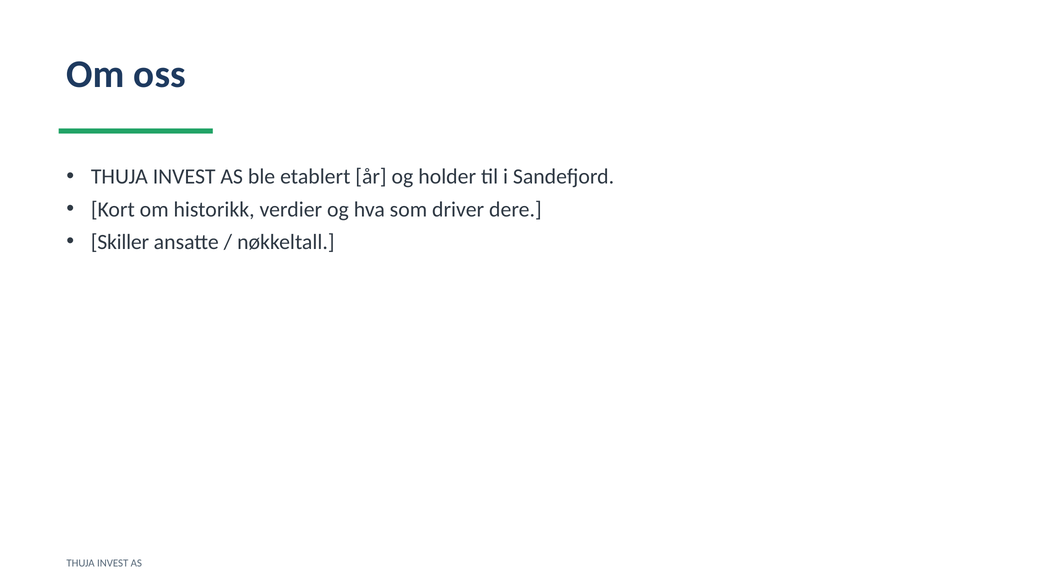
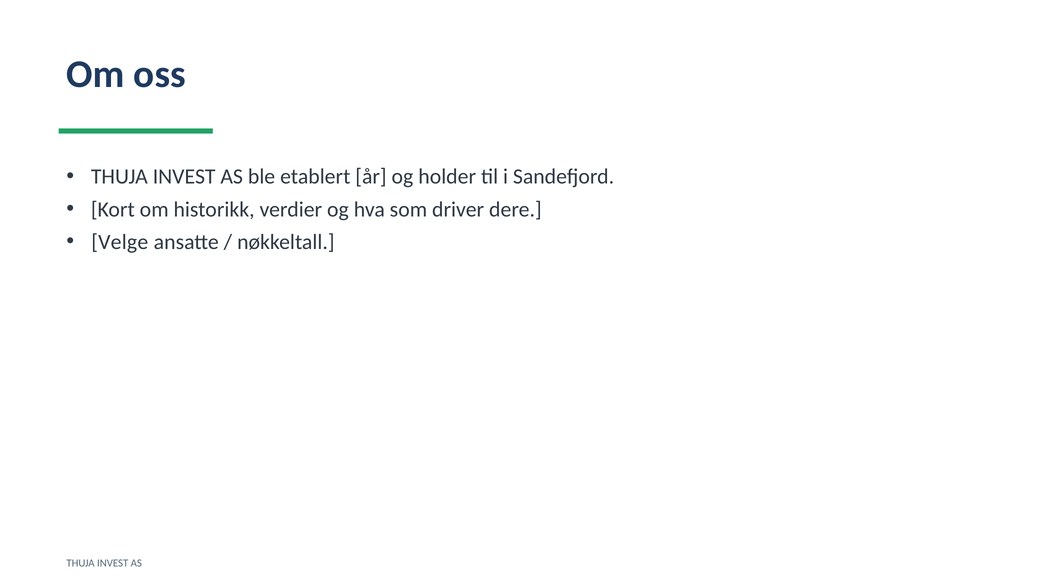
Skiller: Skiller -> Velge (120, 242)
